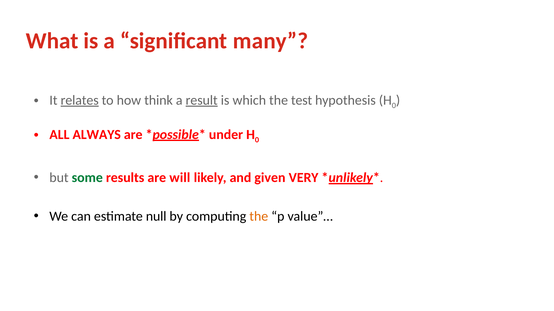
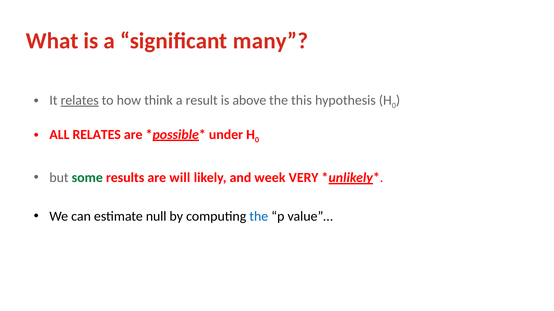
result underline: present -> none (202, 100)
which: which -> above (249, 100)
test: test -> this (301, 100)
ALL ALWAYS: ALWAYS -> RELATES (97, 135)
given: given -> week (270, 178)
the colour: orange -> blue (259, 217)
